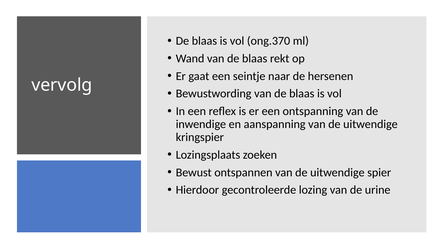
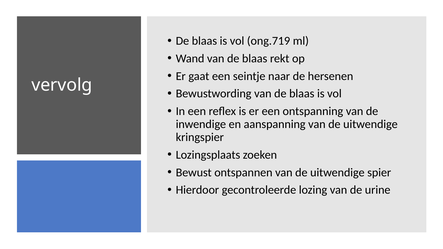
ong.370: ong.370 -> ong.719 (269, 41)
